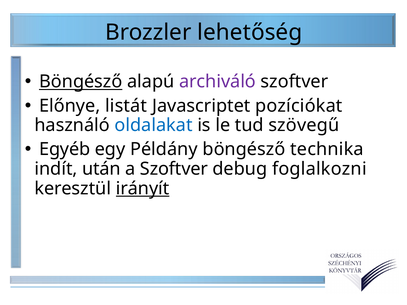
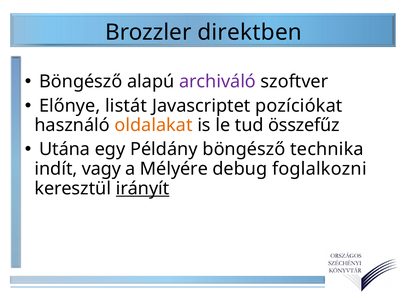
lehetőség: lehetőség -> direktben (250, 32)
Böngésző underline: present -> none (81, 82)
oldalakat colour: blue -> orange (154, 125)
szövegű: szövegű -> összefűz (304, 125)
Egyéb: Egyéb -> Utána (65, 149)
után: után -> vagy (101, 169)
a Szoftver: Szoftver -> Mélyére (174, 169)
